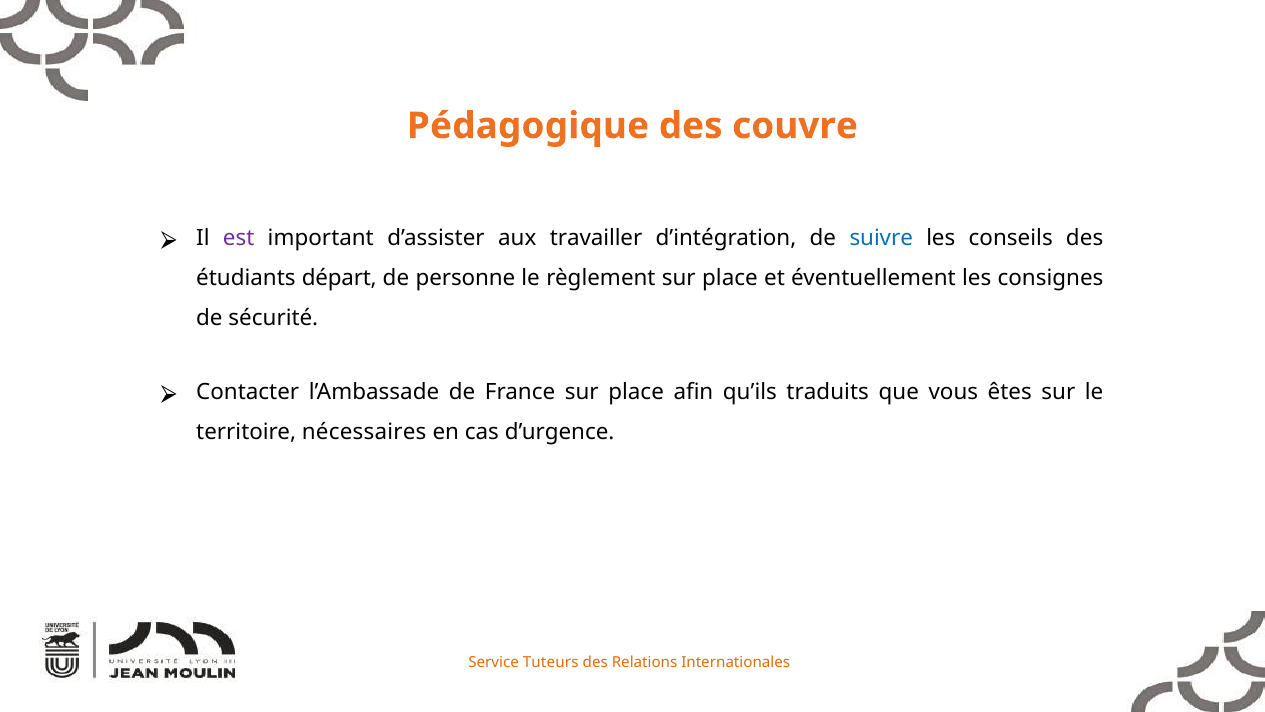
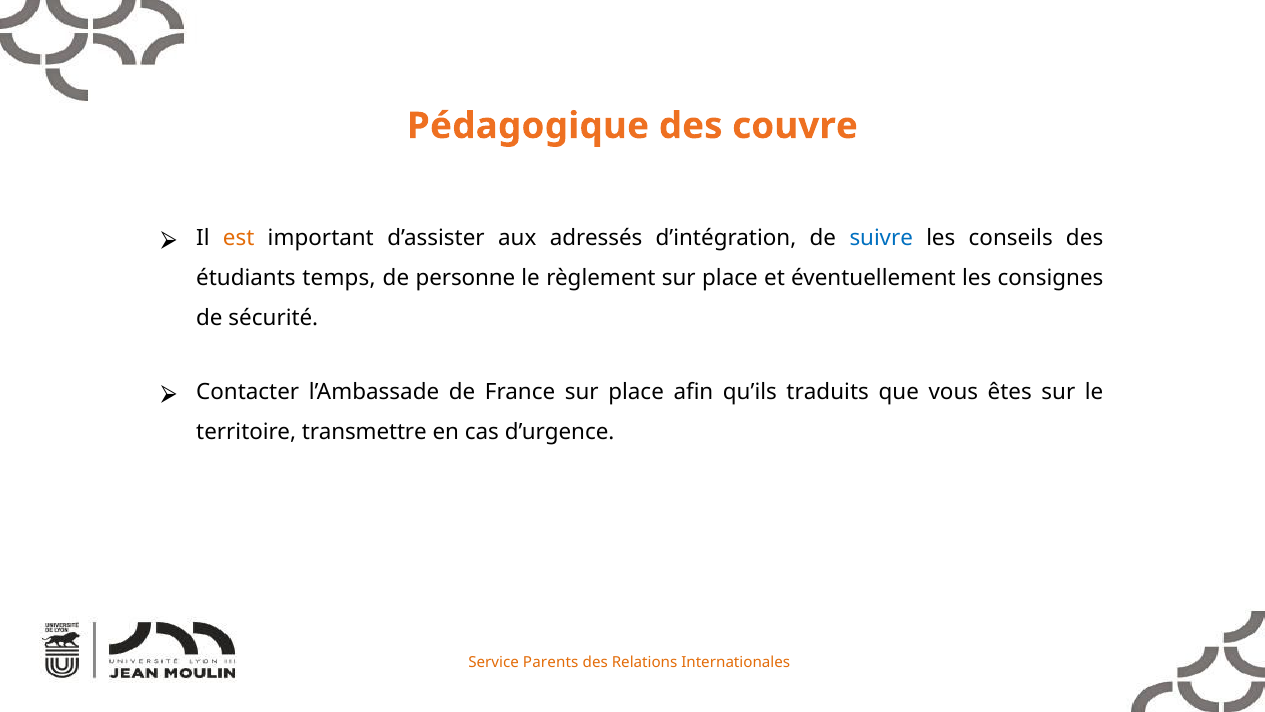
est colour: purple -> orange (239, 238)
travailler: travailler -> adressés (596, 238)
départ: départ -> temps (339, 278)
nécessaires: nécessaires -> transmettre (364, 432)
Tuteurs: Tuteurs -> Parents (551, 662)
